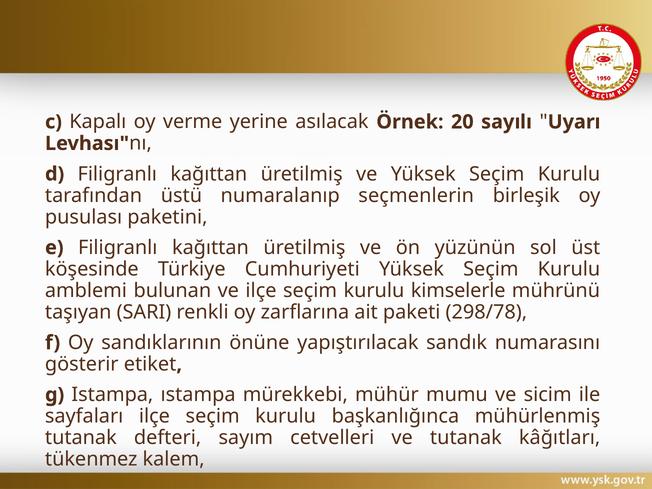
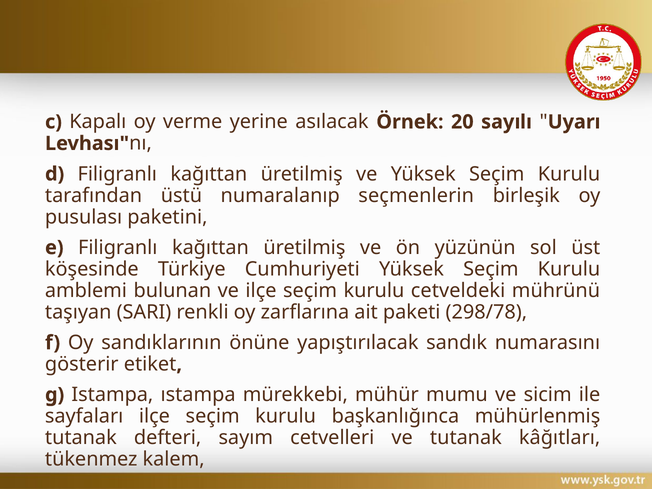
kimselerle: kimselerle -> cetveldeki (458, 291)
